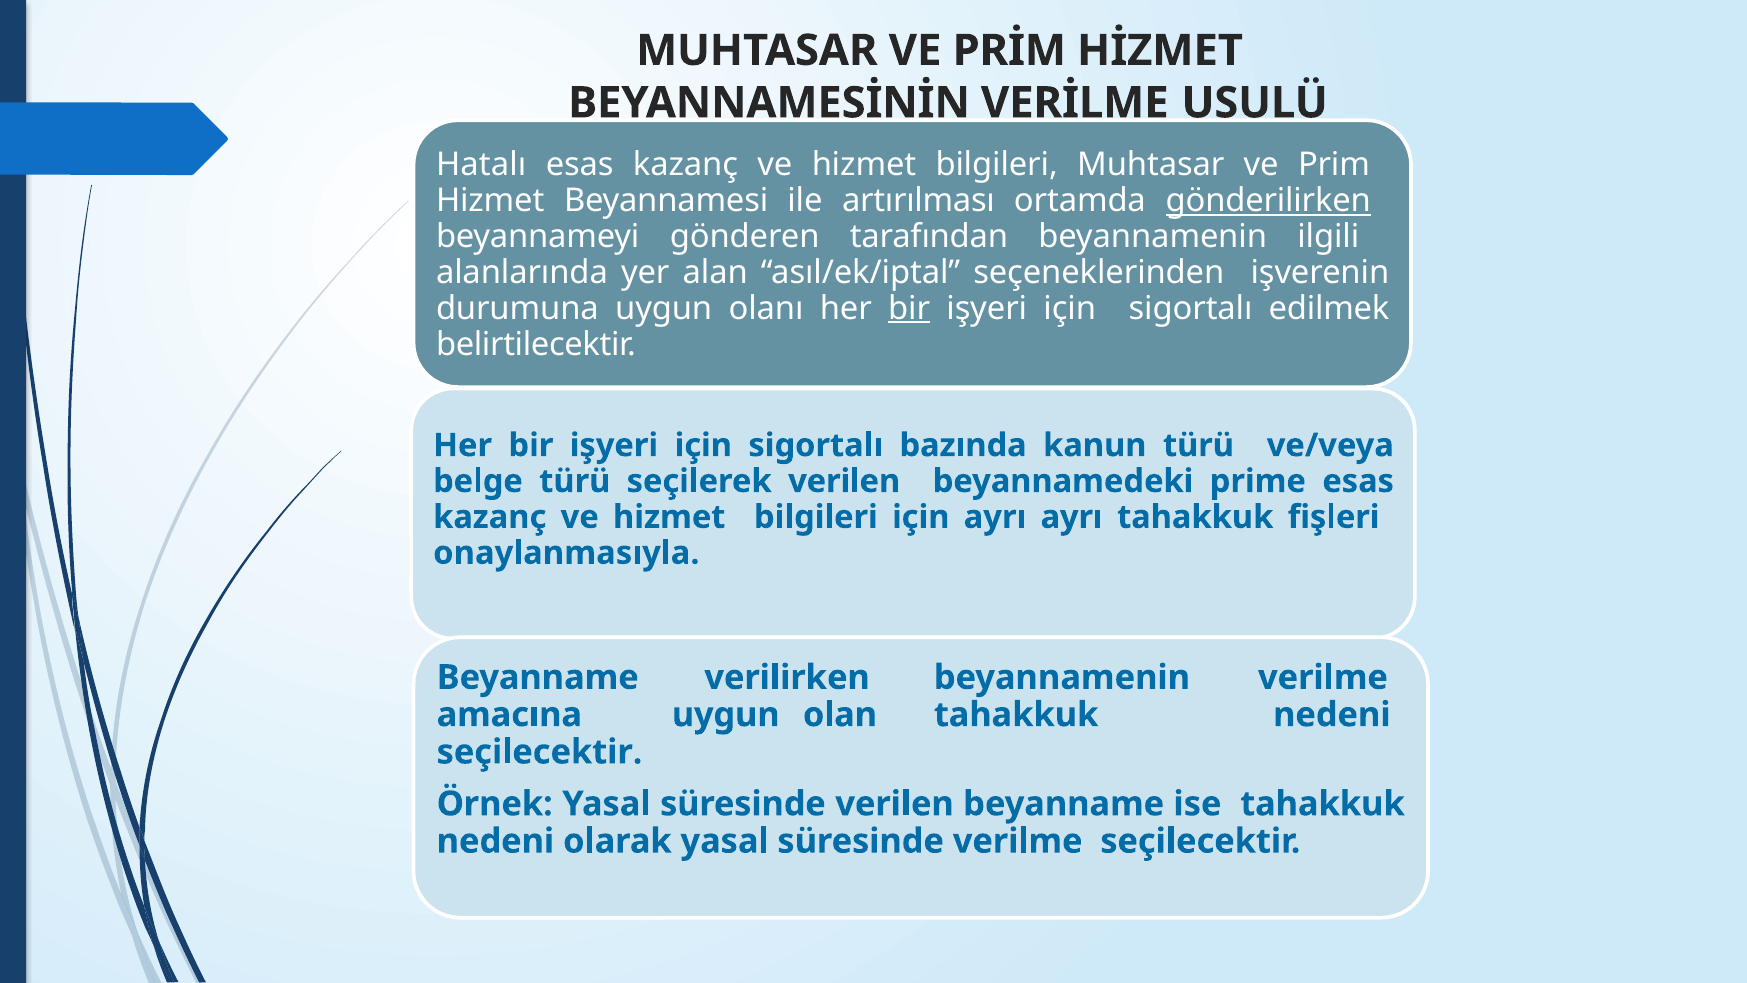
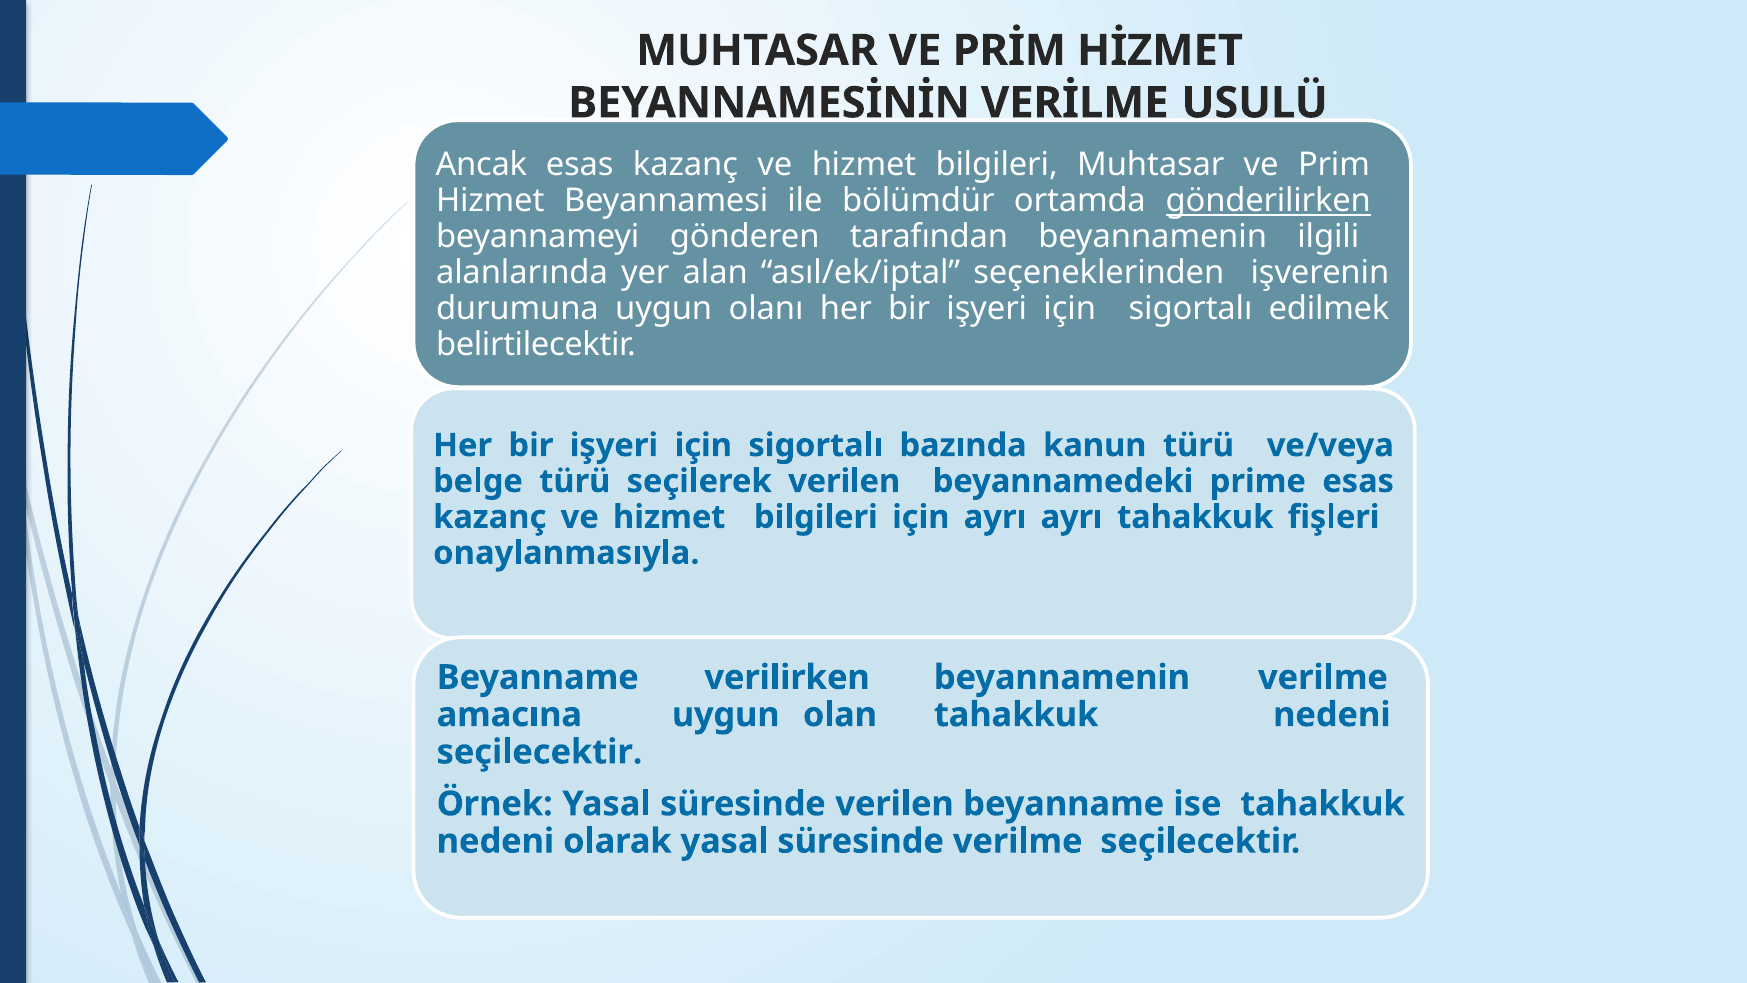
Hatalı: Hatalı -> Ancak (481, 165)
artırılması: artırılması -> bölümdür (918, 201)
bir underline: present -> none (909, 308)
